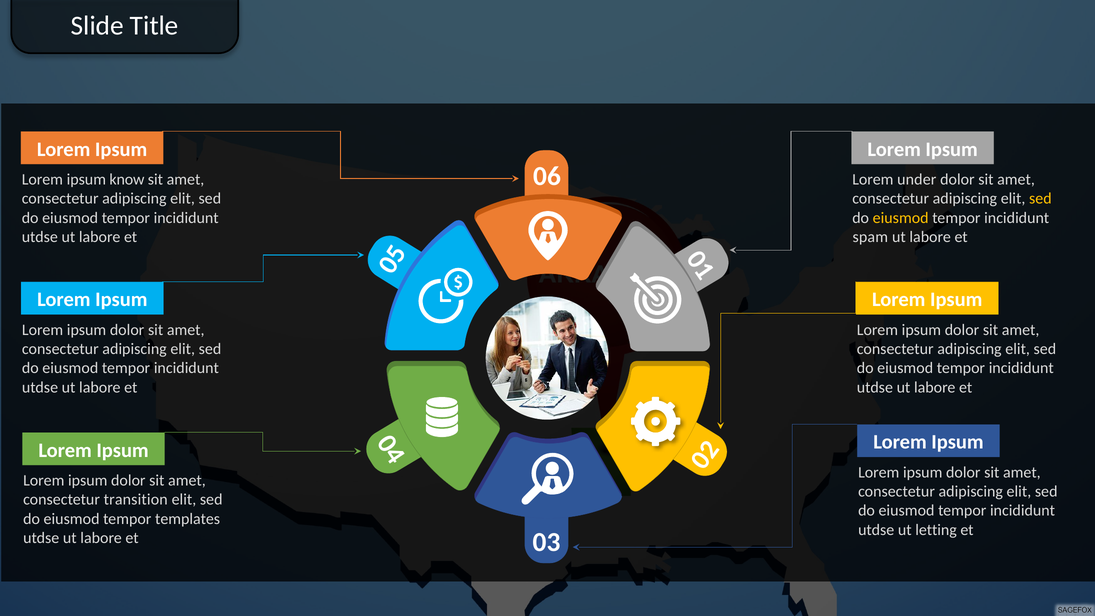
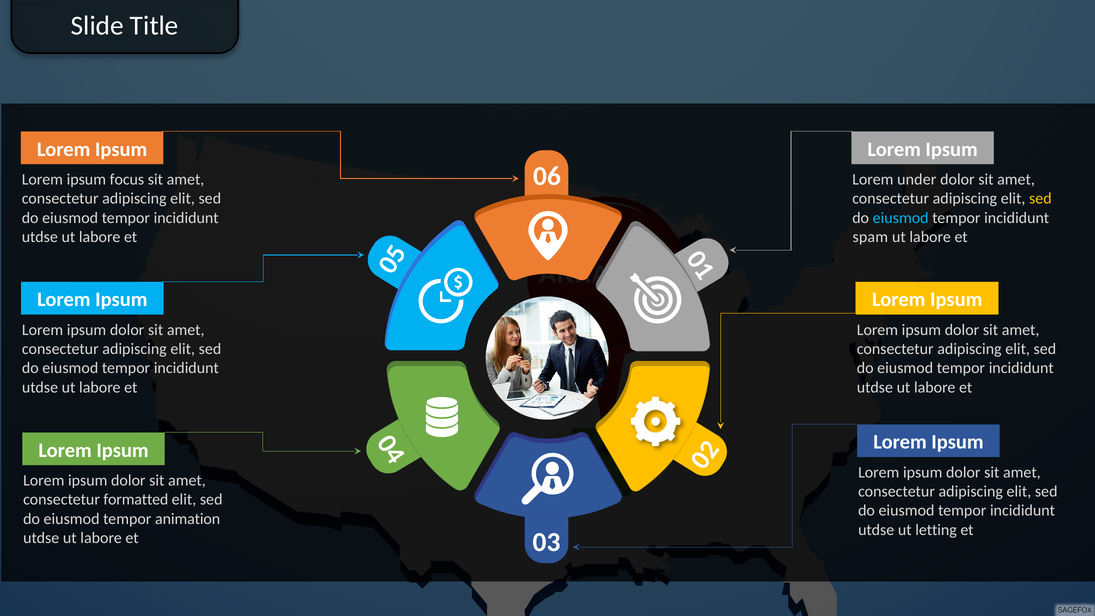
know: know -> focus (127, 179)
eiusmod colour: yellow -> light blue (901, 218)
transition: transition -> formatted (136, 500)
templates: templates -> animation (188, 519)
